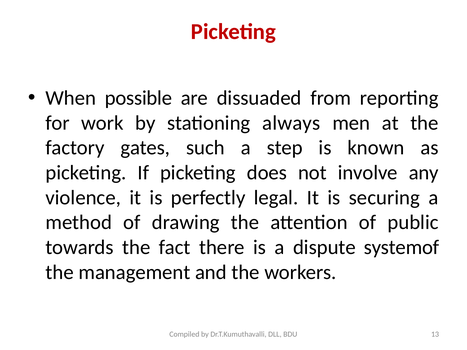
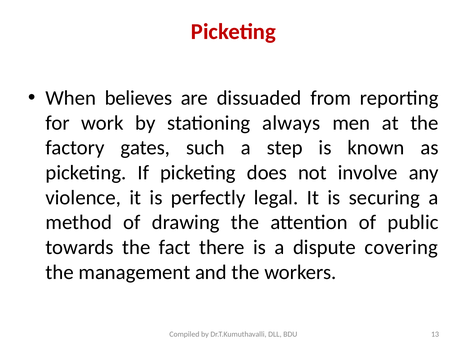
possible: possible -> believes (139, 98)
systemof: systemof -> covering (401, 248)
